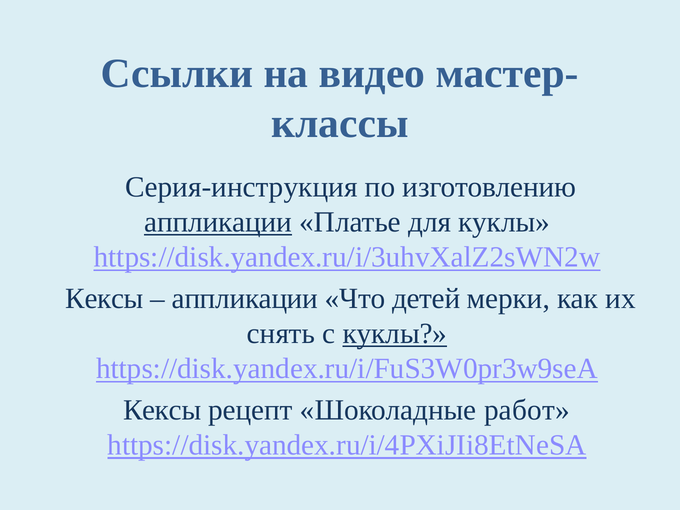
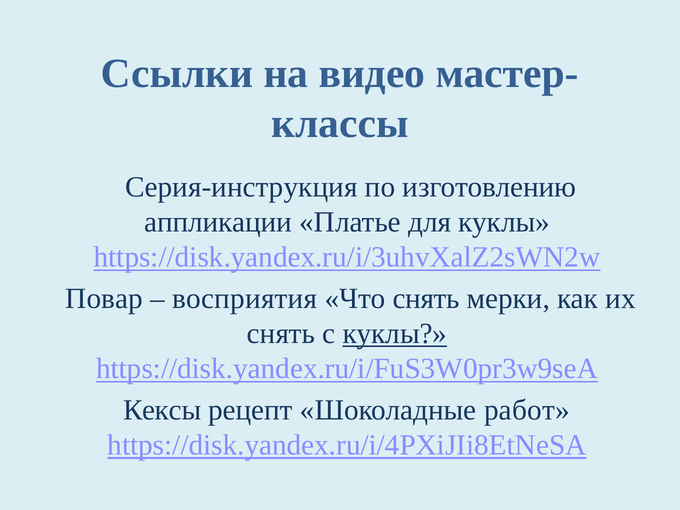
аппликации underline: present -> none (218, 222)
Кексы: Кексы -> Повар (104, 299)
аппликации: аппликации -> восприятия (245, 299)
Что детей: детей -> снять (426, 299)
